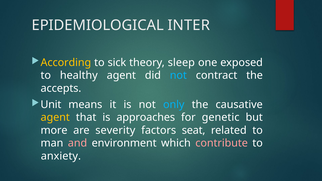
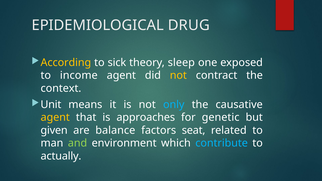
INTER: INTER -> DRUG (189, 25)
healthy: healthy -> income (79, 76)
not colour: light blue -> yellow (178, 76)
accepts: accepts -> context (61, 88)
more: more -> given (54, 130)
severity: severity -> balance (115, 130)
and colour: pink -> light green (77, 143)
contribute colour: pink -> light blue (222, 143)
anxiety: anxiety -> actually (61, 156)
